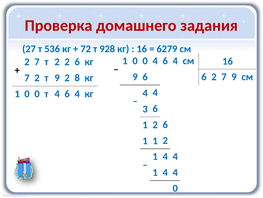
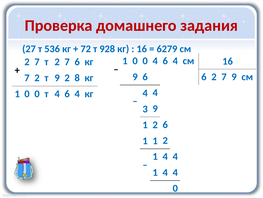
т 2 2: 2 -> 7 (67, 62)
3 6: 6 -> 9 (155, 108)
